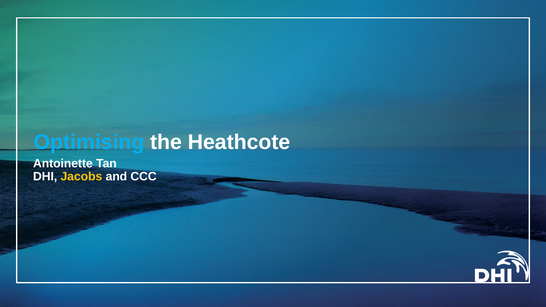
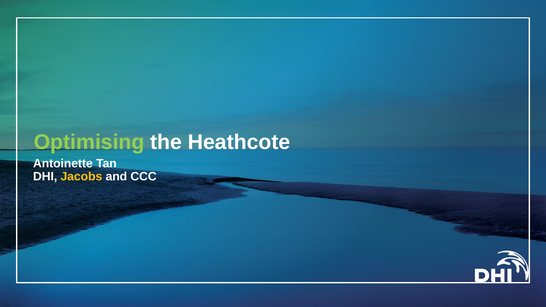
Optimising colour: light blue -> light green (89, 142)
